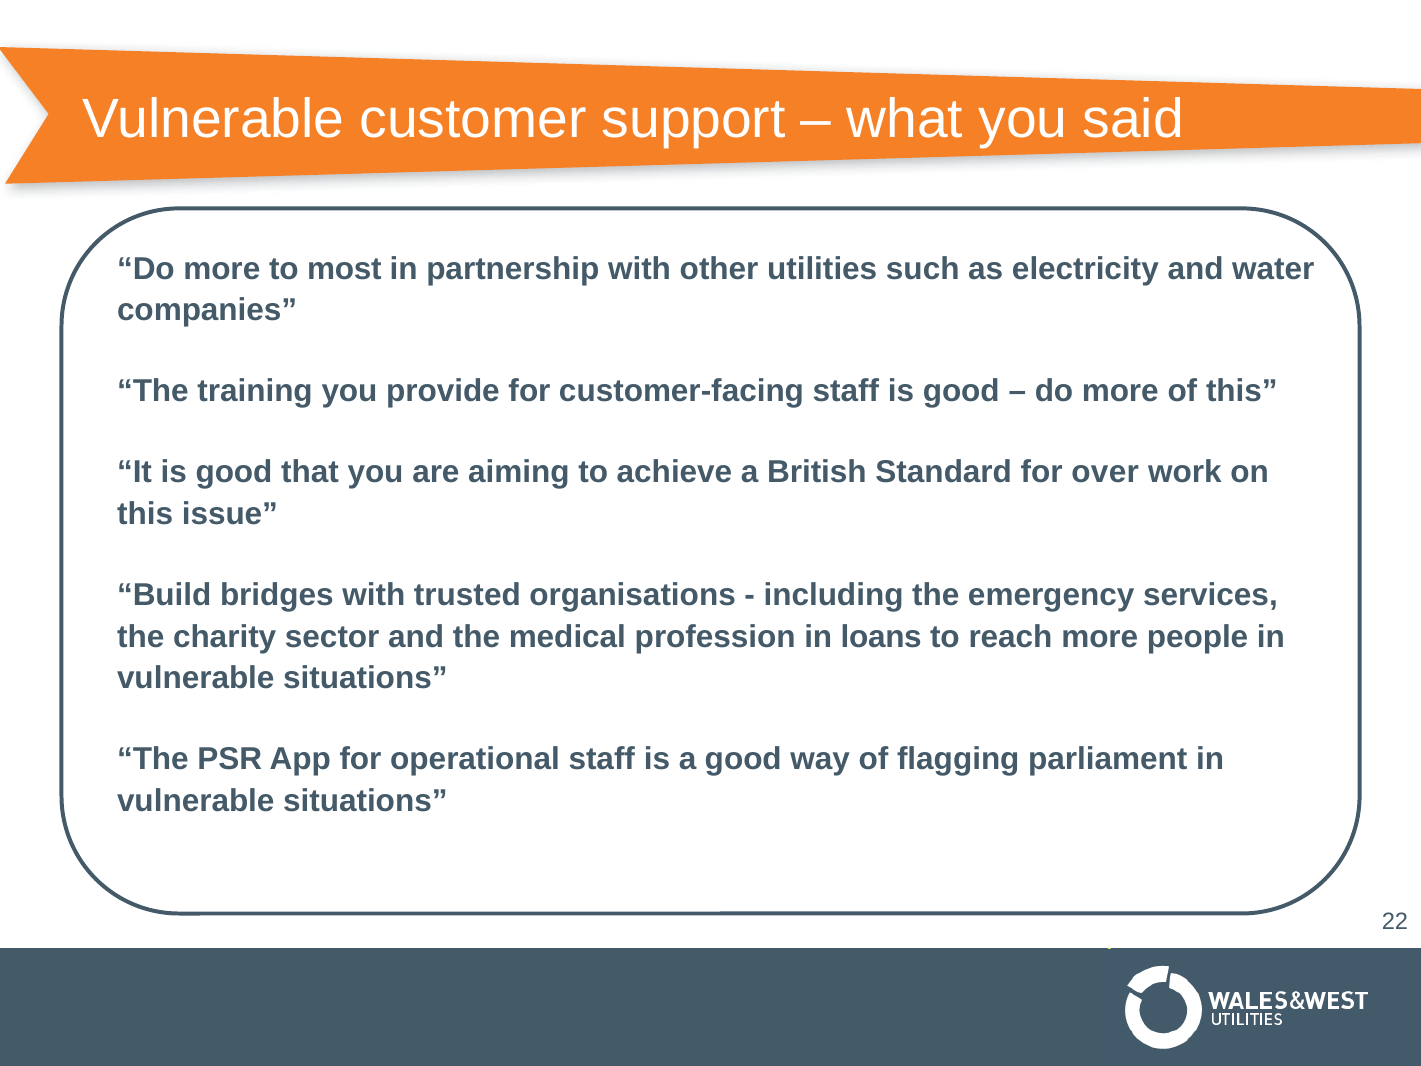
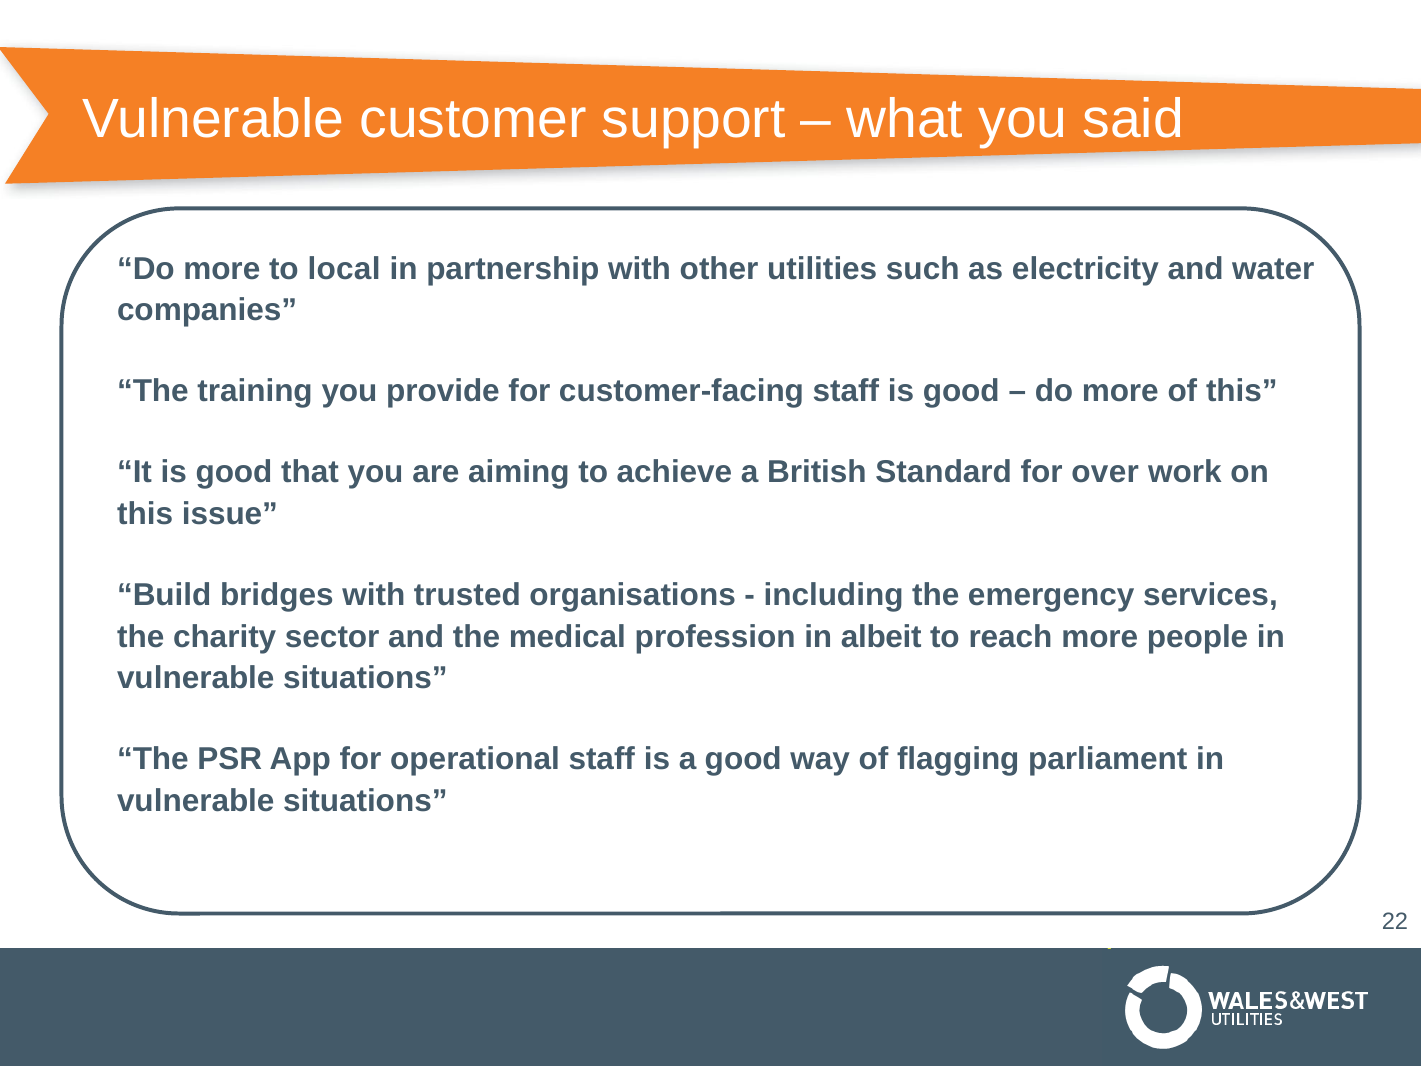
most: most -> local (344, 269)
loans: loans -> albeit (881, 637)
